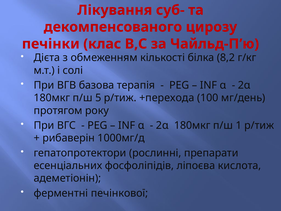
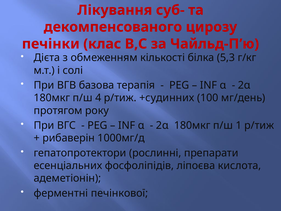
8,2: 8,2 -> 5,3 (226, 58)
5: 5 -> 4 (98, 98)
+перехода: +перехода -> +судинних (167, 98)
